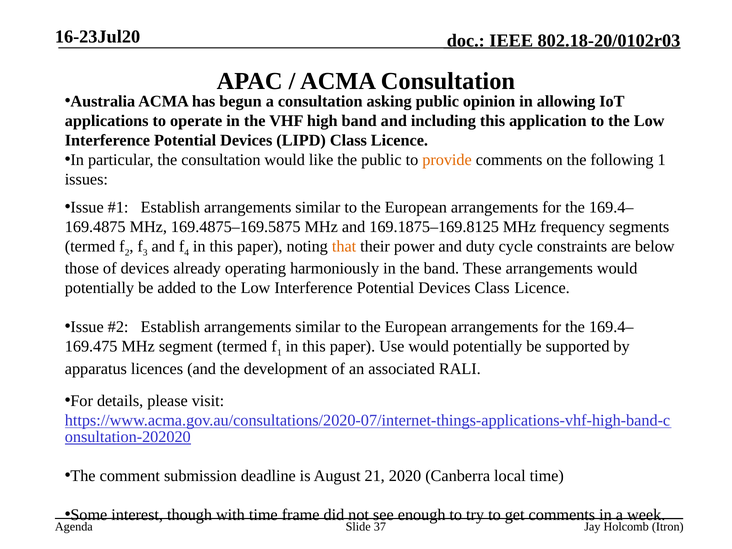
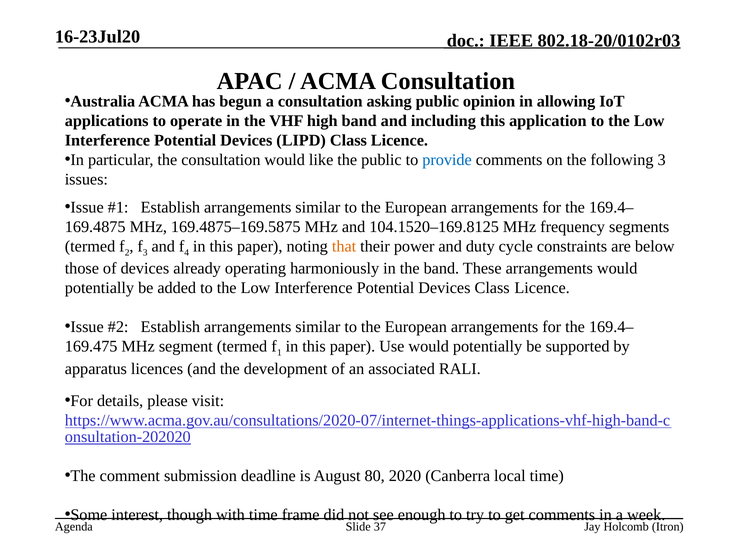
provide colour: orange -> blue (447, 160)
following 1: 1 -> 3 (662, 160)
169.1875–169.8125: 169.1875–169.8125 -> 104.1520–169.8125 (434, 227)
21: 21 -> 80 (375, 476)
